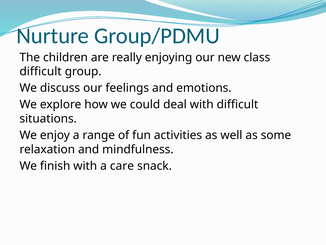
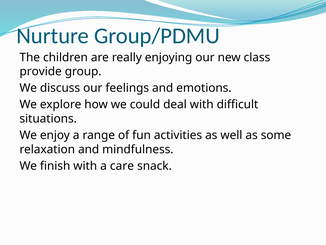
difficult: difficult -> provide (41, 71)
